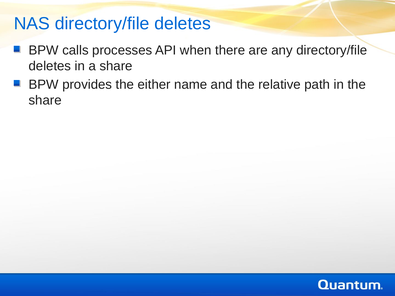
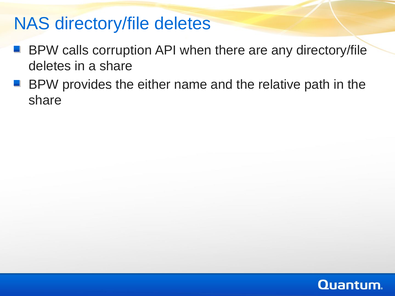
processes: processes -> corruption (122, 50)
